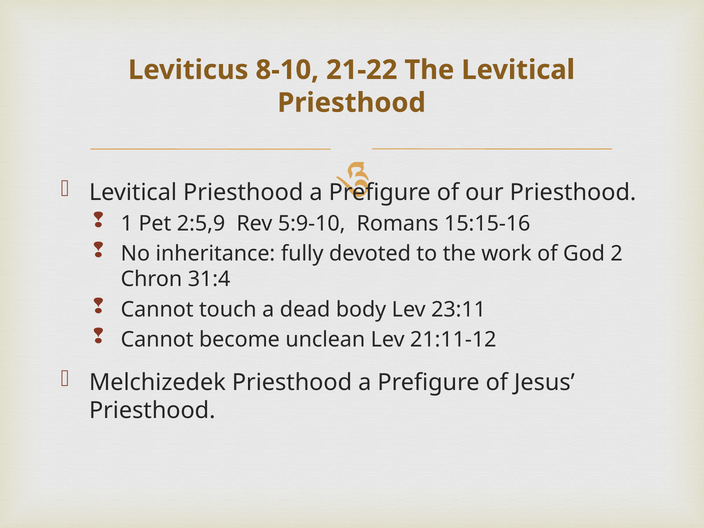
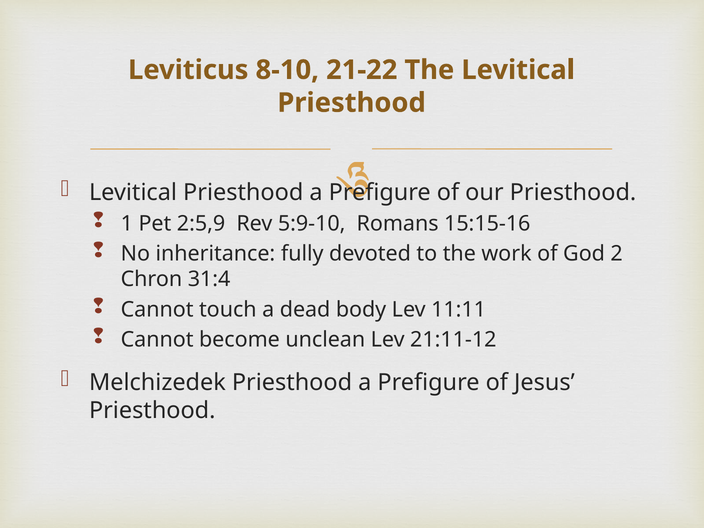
23:11: 23:11 -> 11:11 (459, 309)
